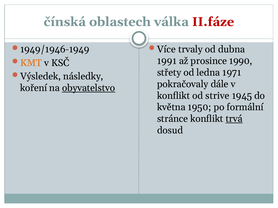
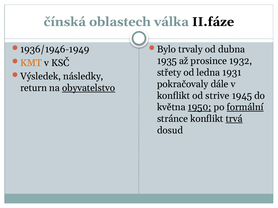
II.fáze colour: red -> black (213, 22)
1949/1946-1949: 1949/1946-1949 -> 1936/1946-1949 (55, 50)
Více: Více -> Bylo (167, 50)
1991: 1991 -> 1935 (167, 61)
1990: 1990 -> 1932 (241, 61)
1971: 1971 -> 1931 (232, 73)
koření: koření -> return (34, 88)
1950 underline: none -> present (200, 107)
formální underline: none -> present (245, 107)
